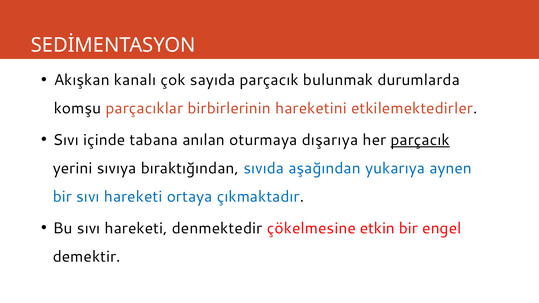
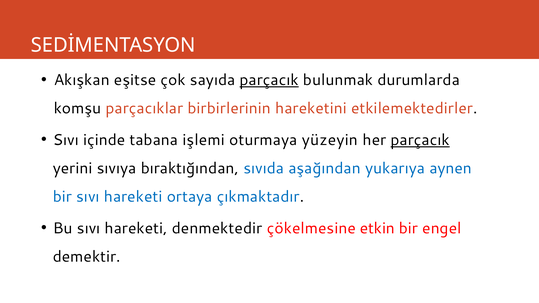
kanalı: kanalı -> eşitse (135, 80)
parçacık underline: none -> present (269, 80)
anılan: anılan -> işlemi (204, 140)
dışarıya: dışarıya -> yüzeyin (330, 140)
